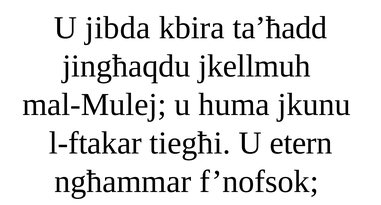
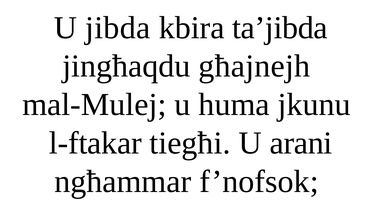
ta’ħadd: ta’ħadd -> ta’jibda (280, 28)
jkellmuh: jkellmuh -> għajnejh (254, 66)
etern: etern -> arani (301, 143)
